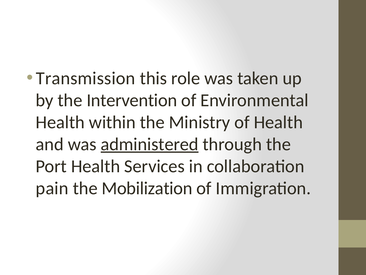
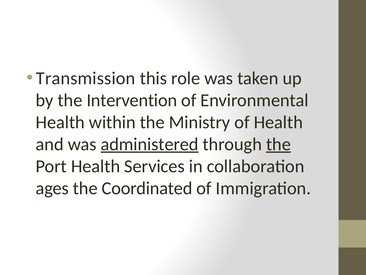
the underline: none -> present (278, 144)
pain: pain -> ages (52, 188)
Mobilization: Mobilization -> Coordinated (147, 188)
